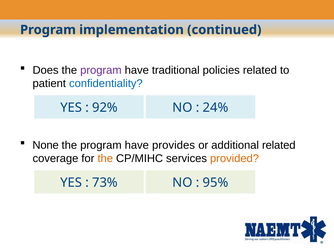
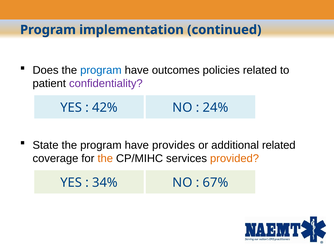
program colour: purple -> blue (101, 70)
traditional: traditional -> outcomes (176, 70)
confidentiality colour: blue -> purple (106, 84)
92%: 92% -> 42% (105, 108)
None: None -> State (46, 145)
73%: 73% -> 34% (105, 183)
95%: 95% -> 67% (215, 183)
